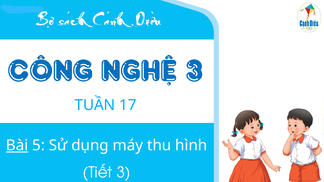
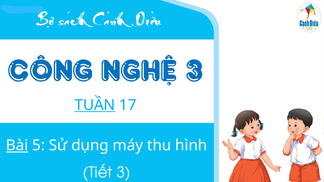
TUẦN underline: none -> present (95, 105)
